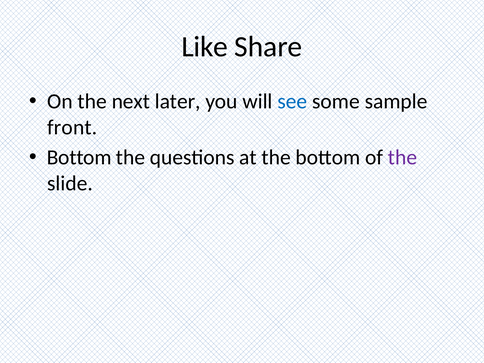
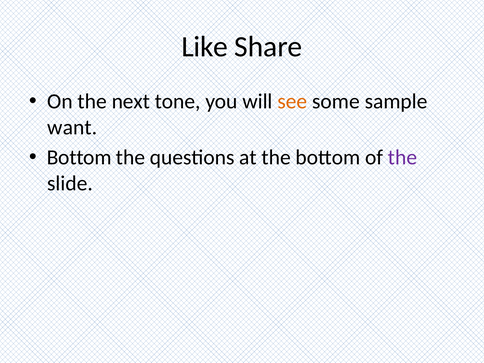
later: later -> tone (178, 102)
see colour: blue -> orange (292, 102)
front: front -> want (72, 127)
